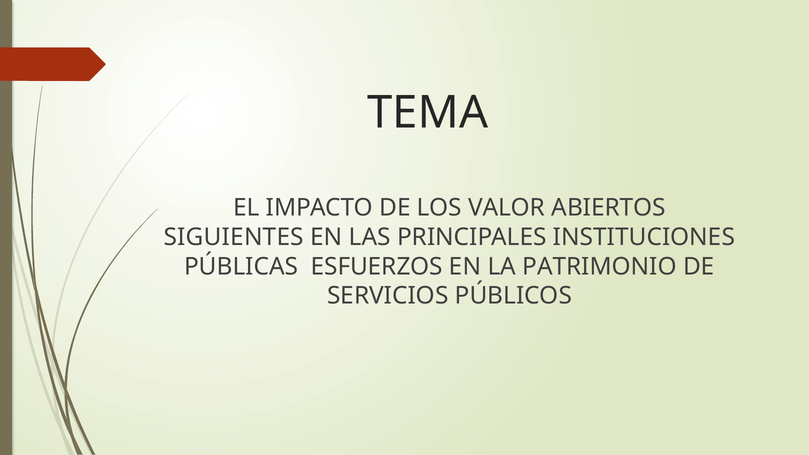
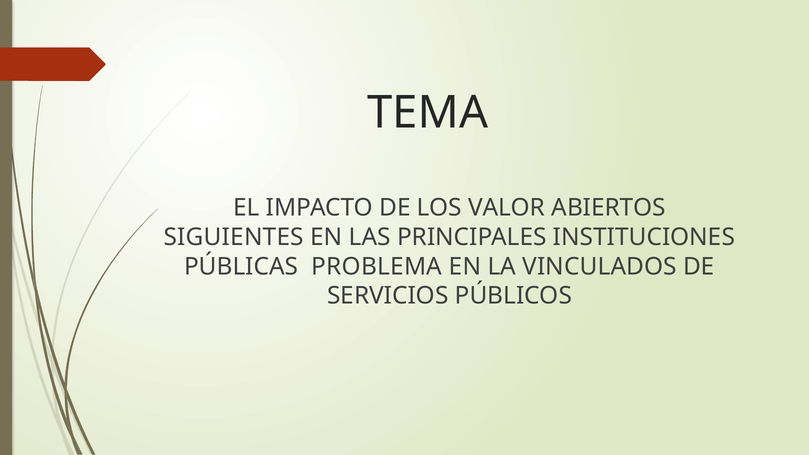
ESFUERZOS: ESFUERZOS -> PROBLEMA (377, 267)
PATRIMONIO: PATRIMONIO -> VINCULADOS (600, 267)
